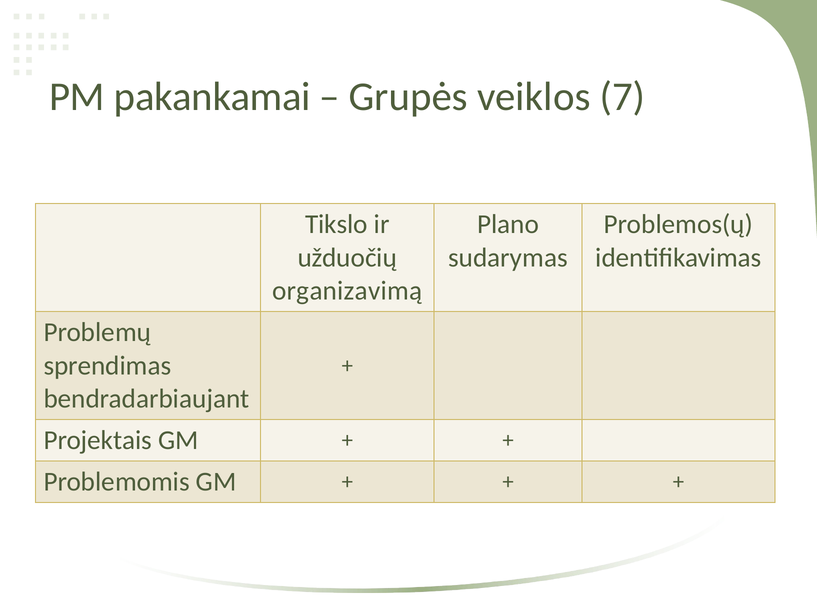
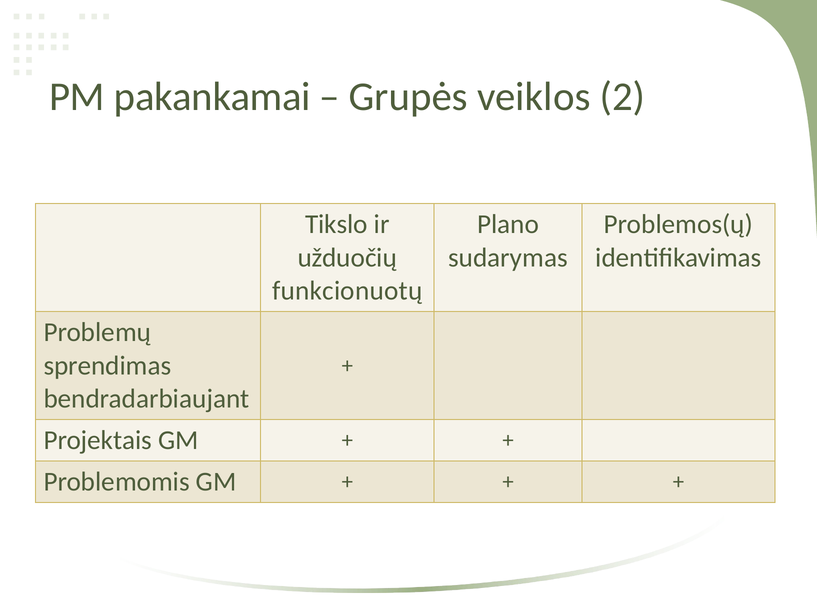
7: 7 -> 2 (623, 97)
organizavimą: organizavimą -> funkcionuotų (347, 291)
